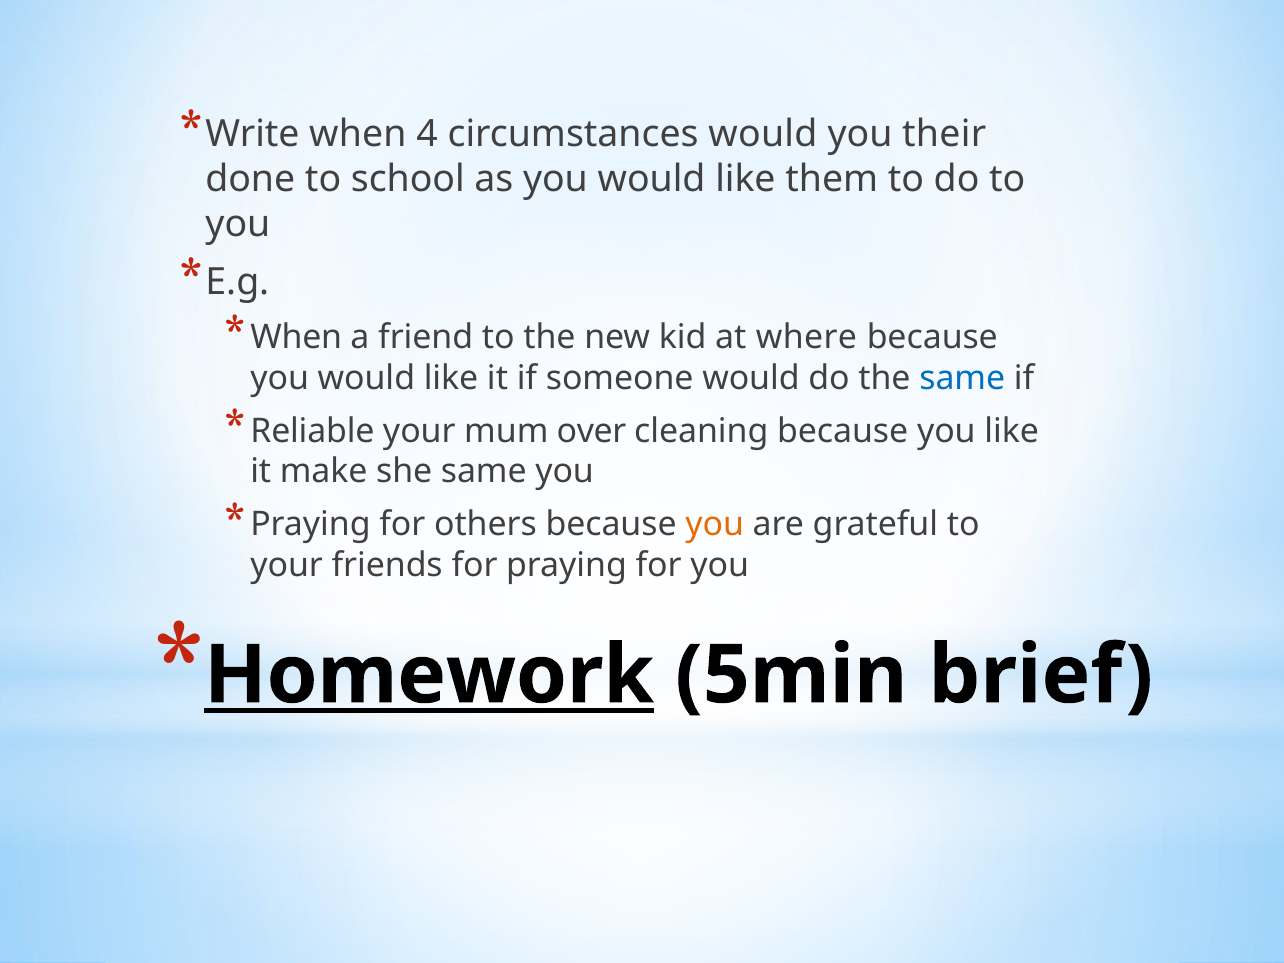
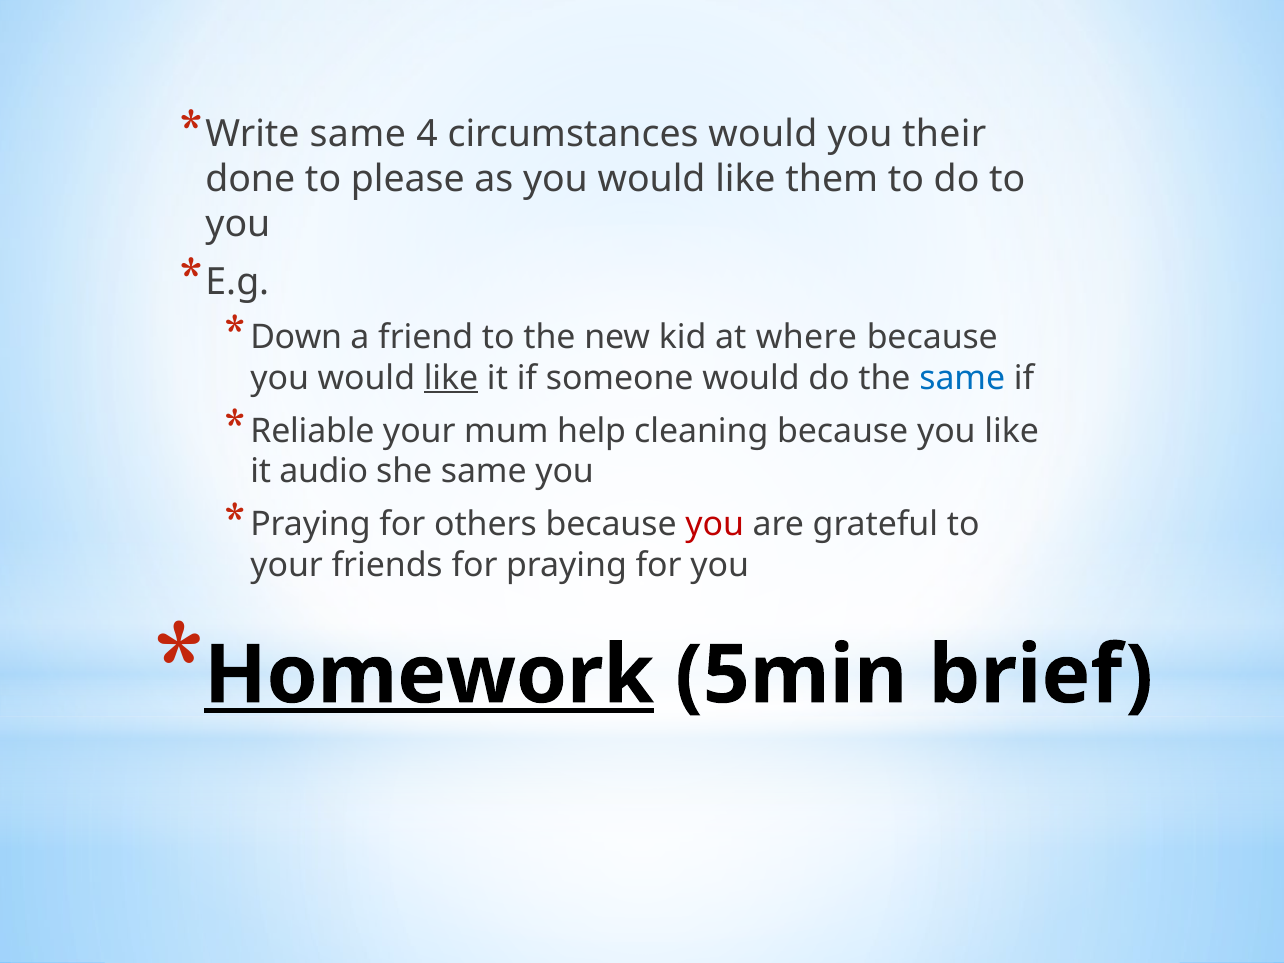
Write when: when -> same (358, 134)
school: school -> please (408, 179)
When: When -> Down (296, 337)
like underline: none -> present (451, 378)
over: over -> help (592, 431)
make: make -> audio (324, 472)
you colour: orange -> red (715, 525)
